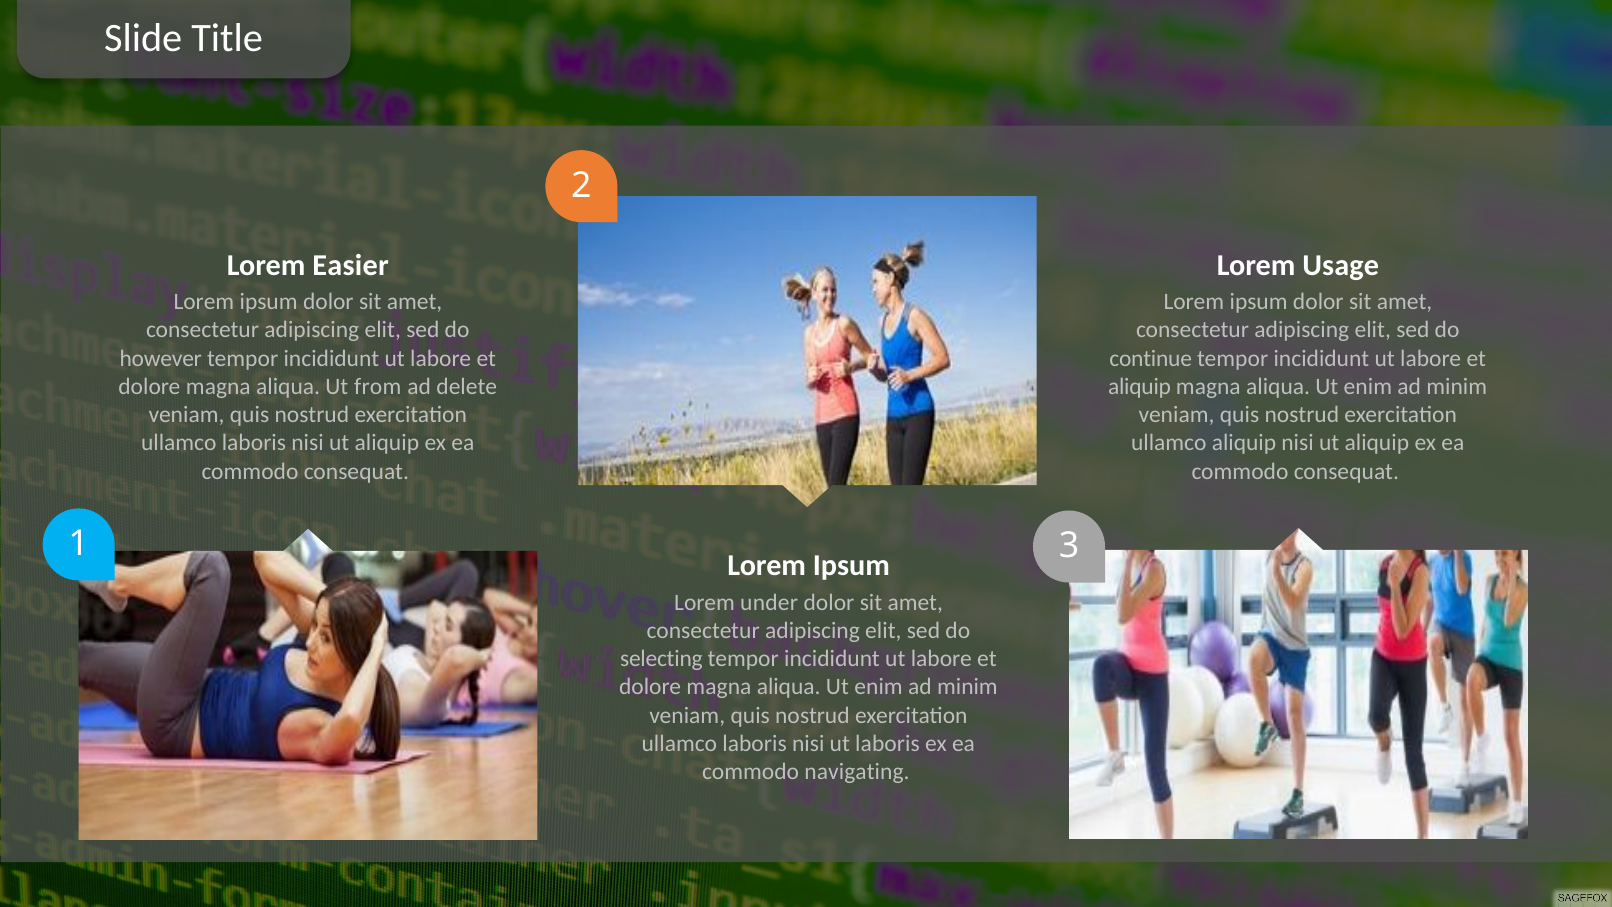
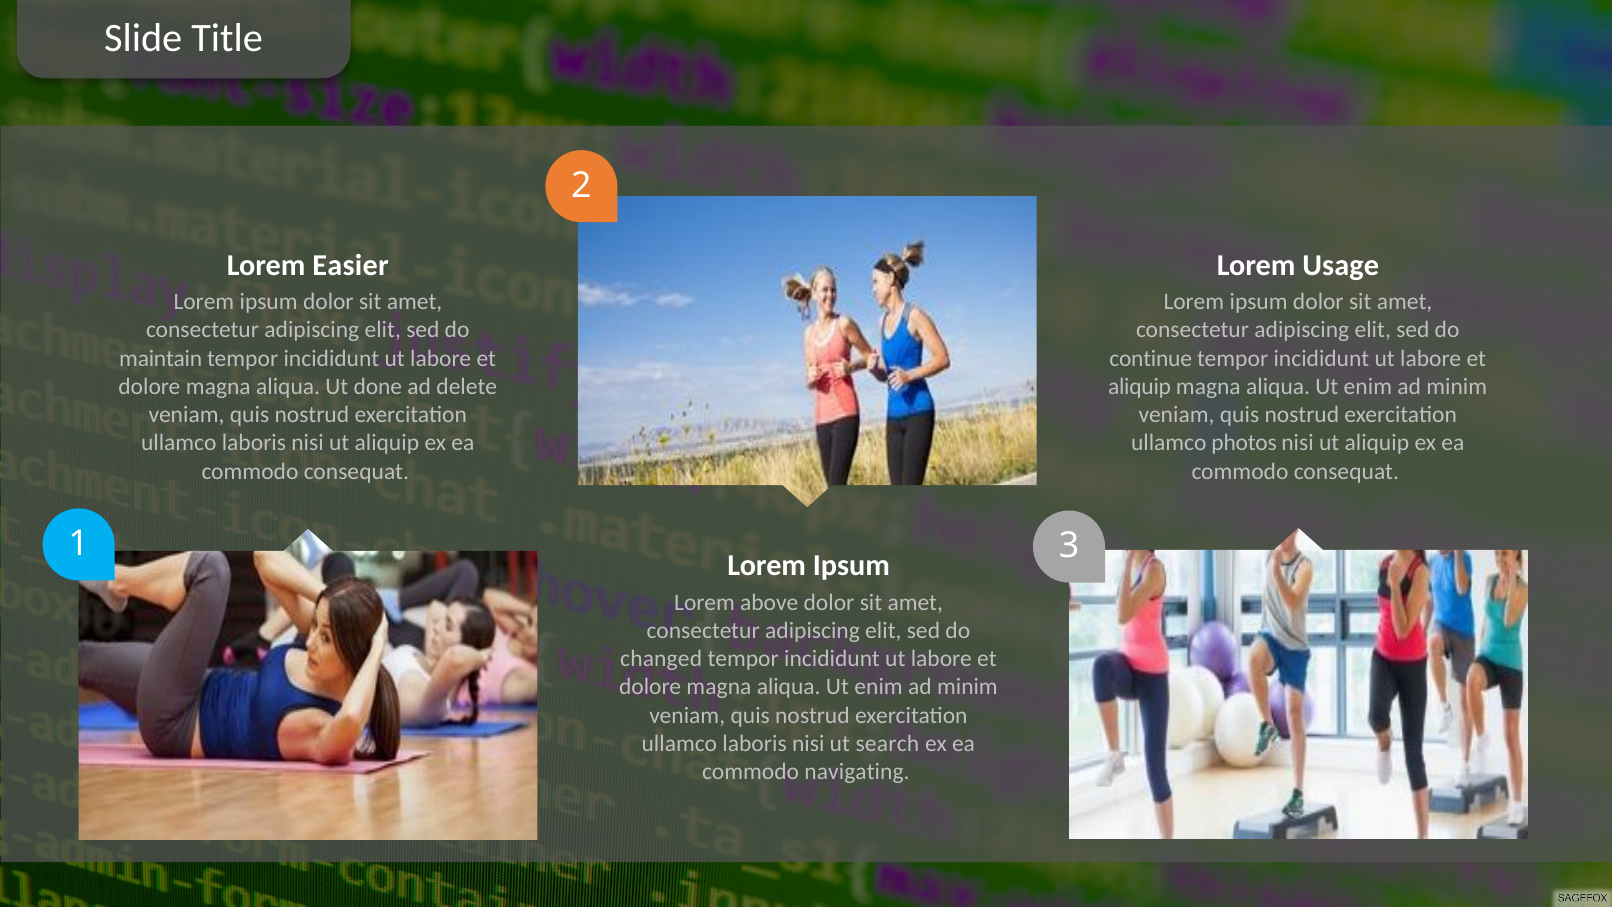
however: however -> maintain (161, 358)
from: from -> done (378, 386)
ullamco aliquip: aliquip -> photos (1244, 443)
under: under -> above (769, 602)
selecting: selecting -> changed (661, 659)
ut laboris: laboris -> search (887, 743)
